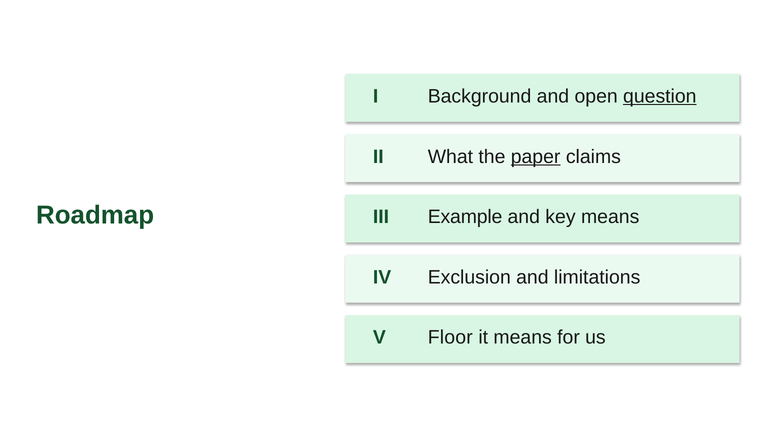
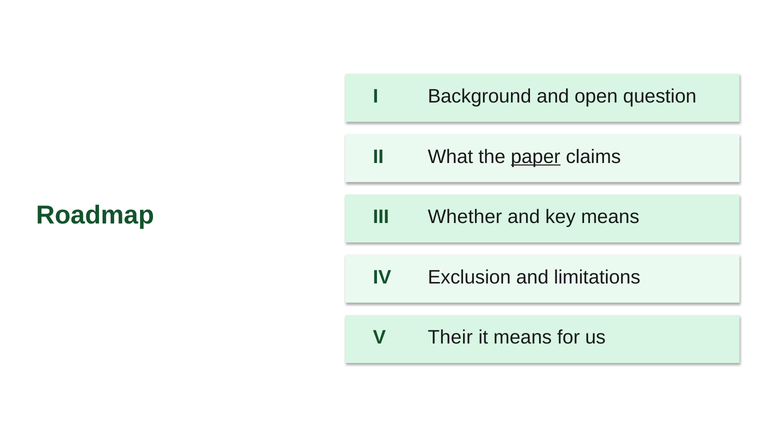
question underline: present -> none (660, 96)
Example: Example -> Whether (465, 217)
Floor: Floor -> Their (450, 338)
